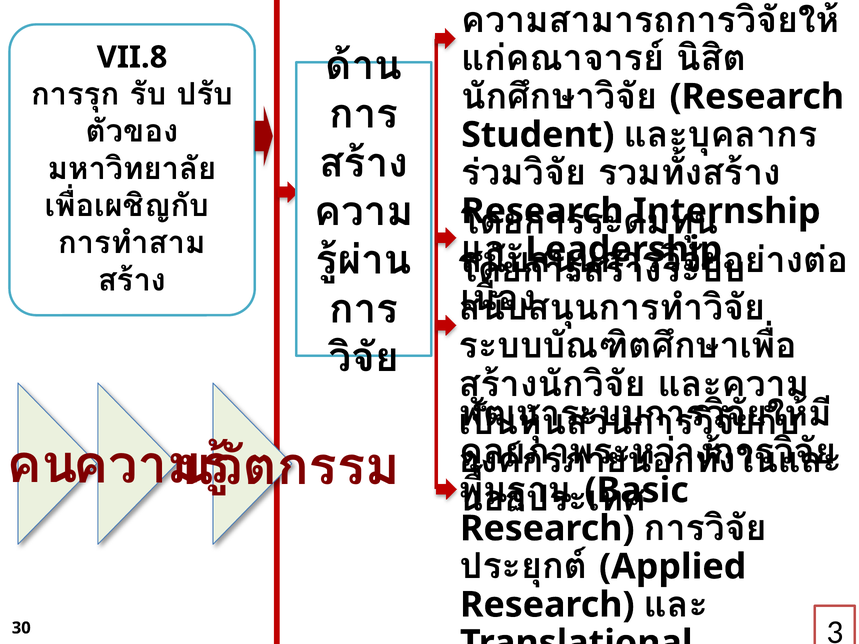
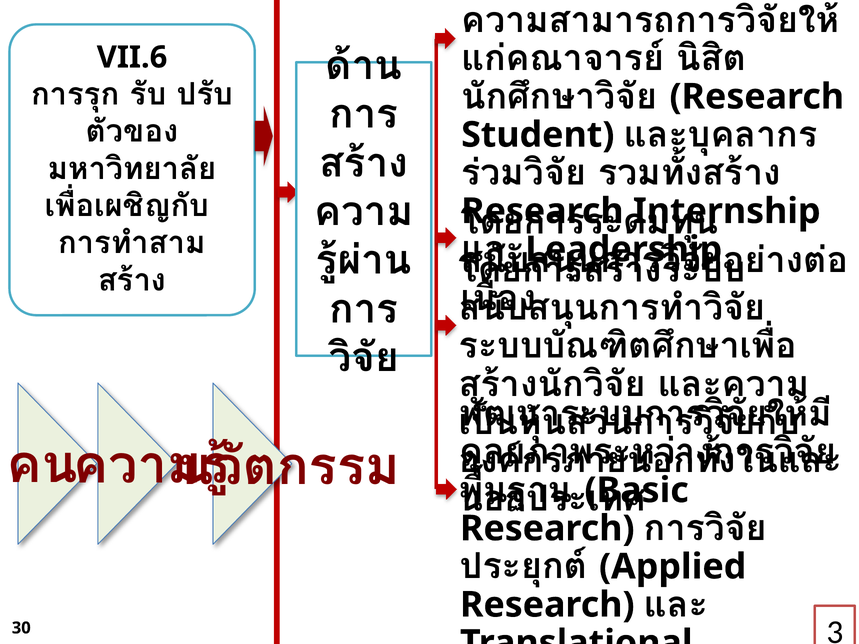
VII.8: VII.8 -> VII.6 (132, 57)
